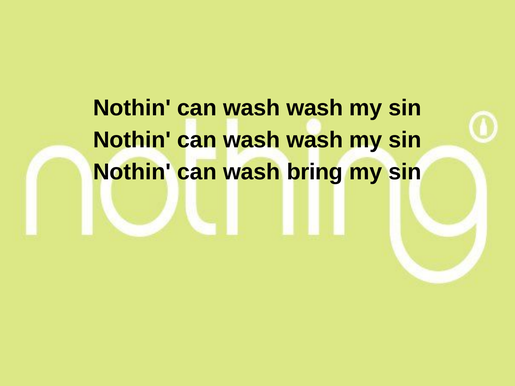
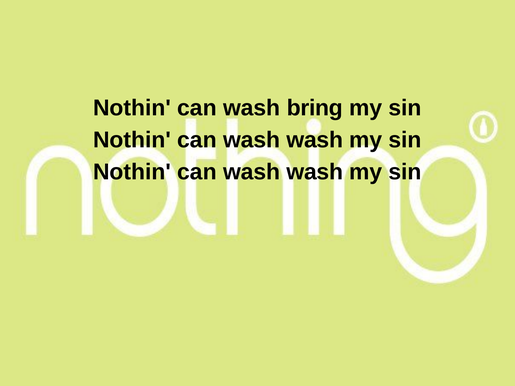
wash: wash -> bring (315, 108)
bring: bring -> wash (315, 172)
